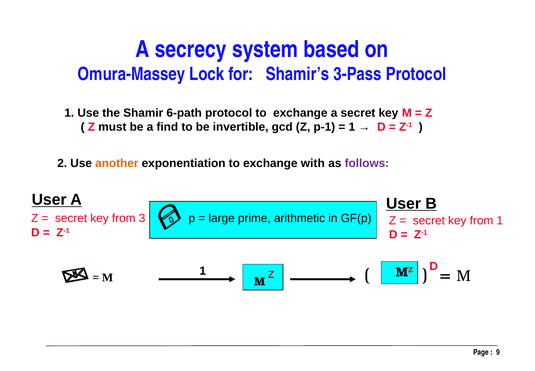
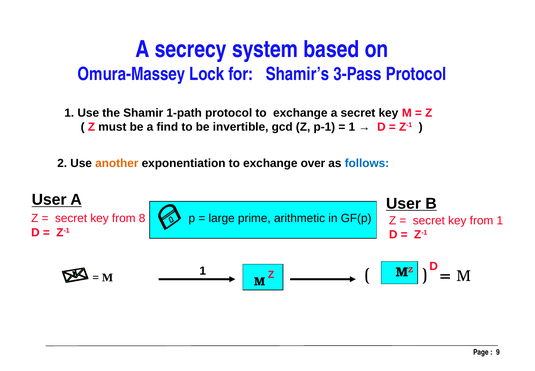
6-path: 6-path -> 1-path (184, 113)
with: with -> over (313, 164)
follows colour: purple -> blue (367, 164)
3: 3 -> 8 (142, 219)
